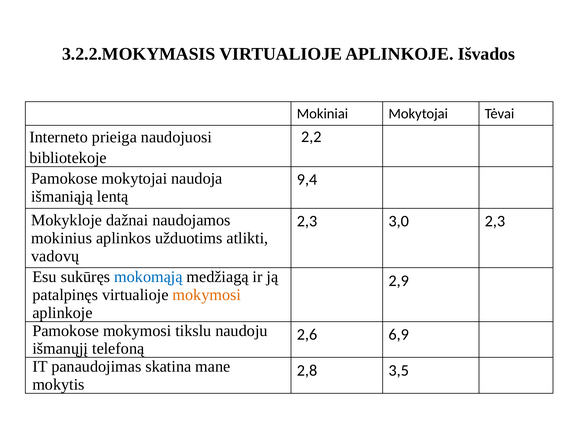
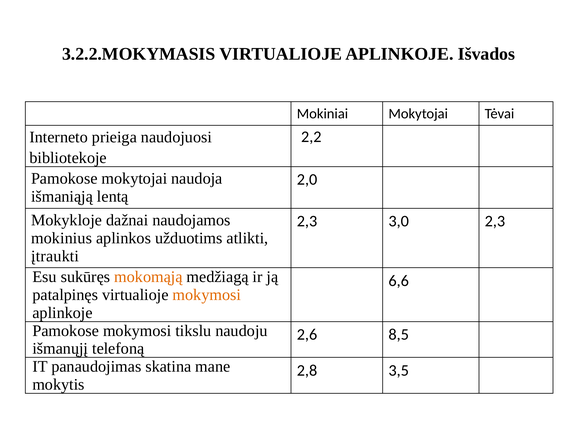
9,4: 9,4 -> 2,0 (307, 180)
vadovų: vadovų -> įtraukti (55, 256)
mokomąją colour: blue -> orange (148, 277)
2,9: 2,9 -> 6,6 (399, 281)
6,9: 6,9 -> 8,5 (399, 335)
